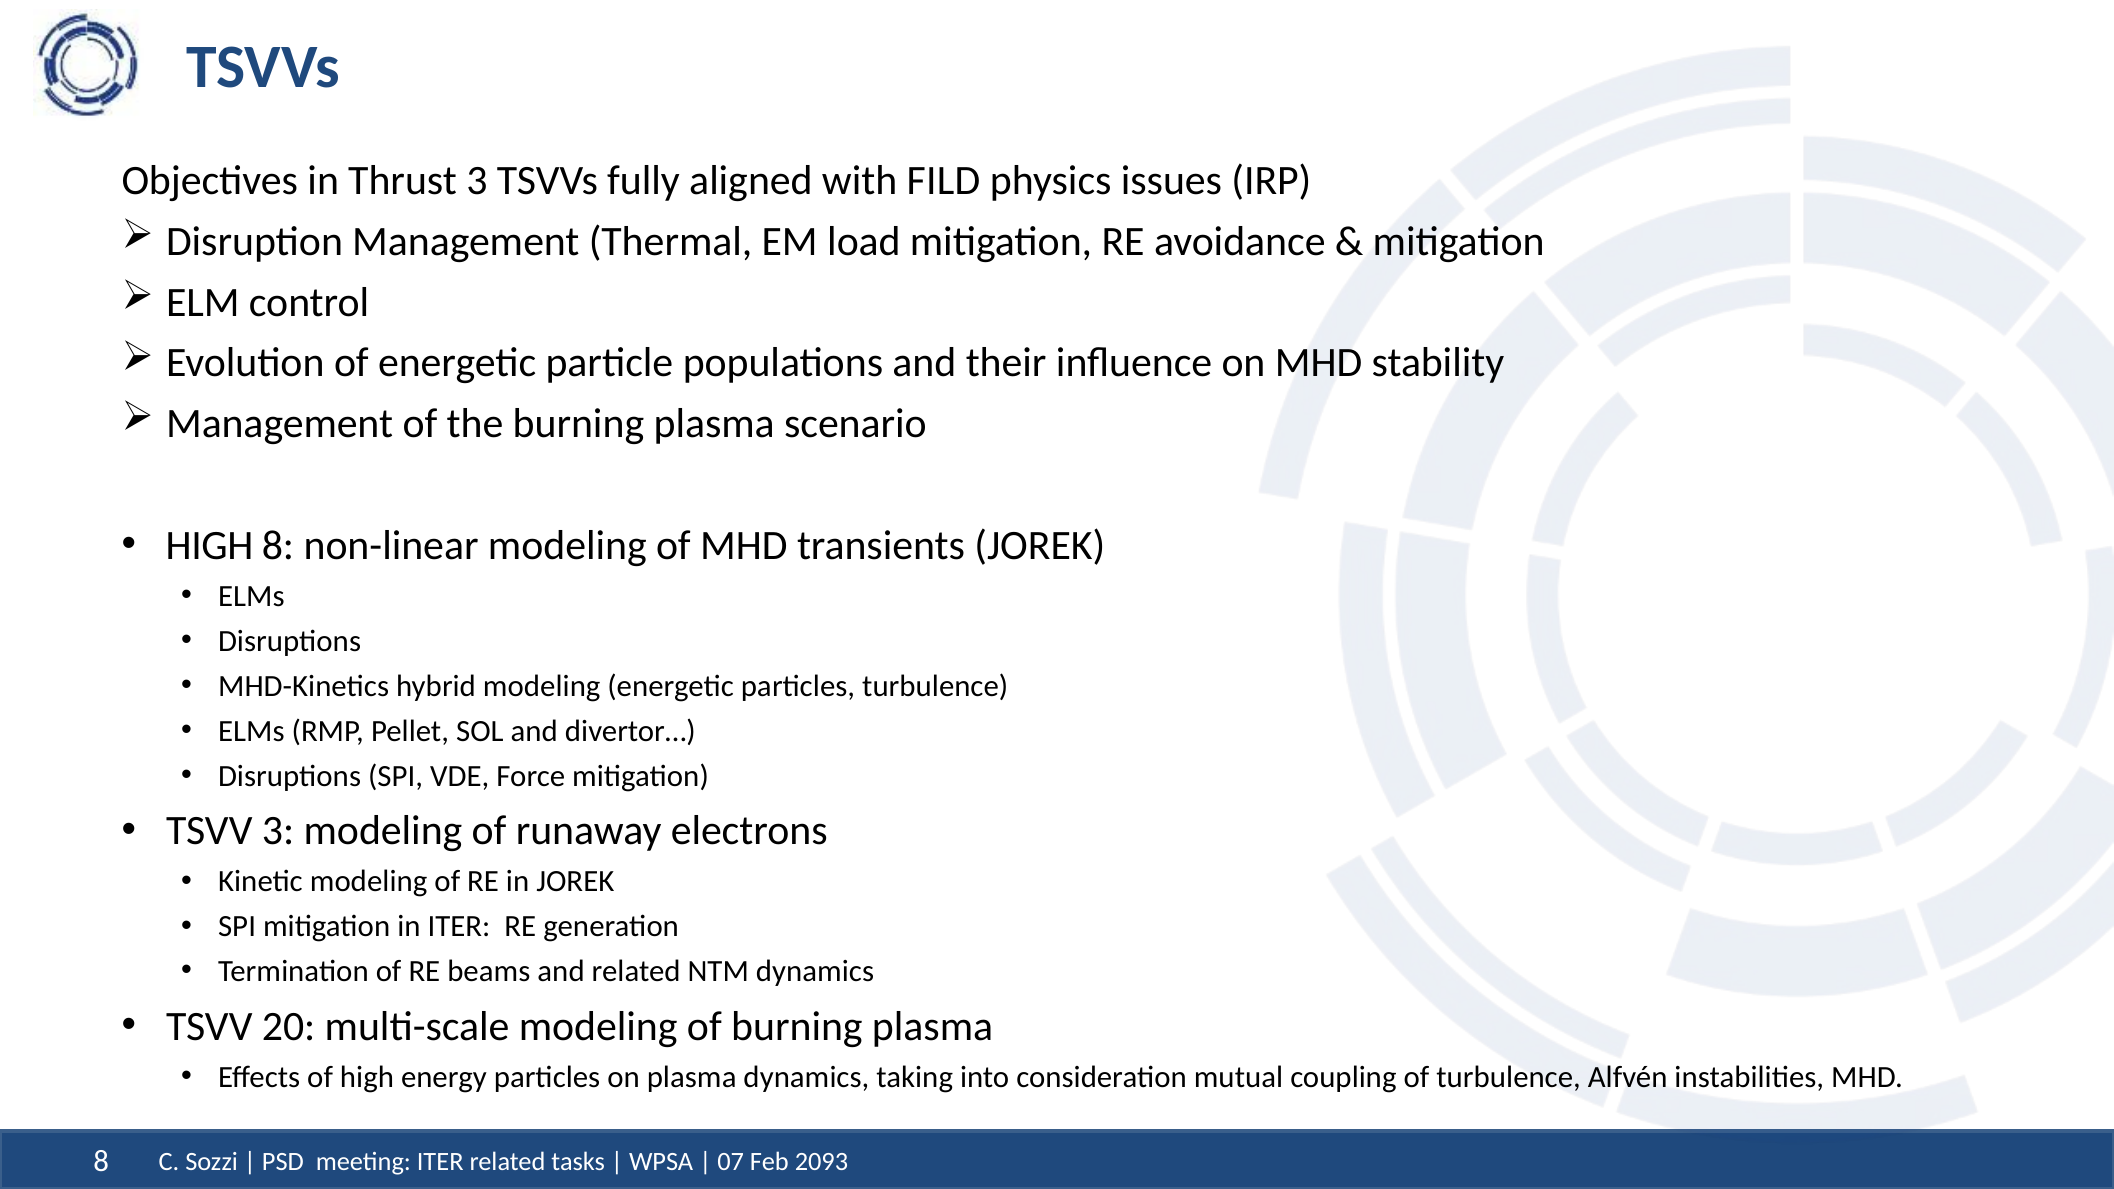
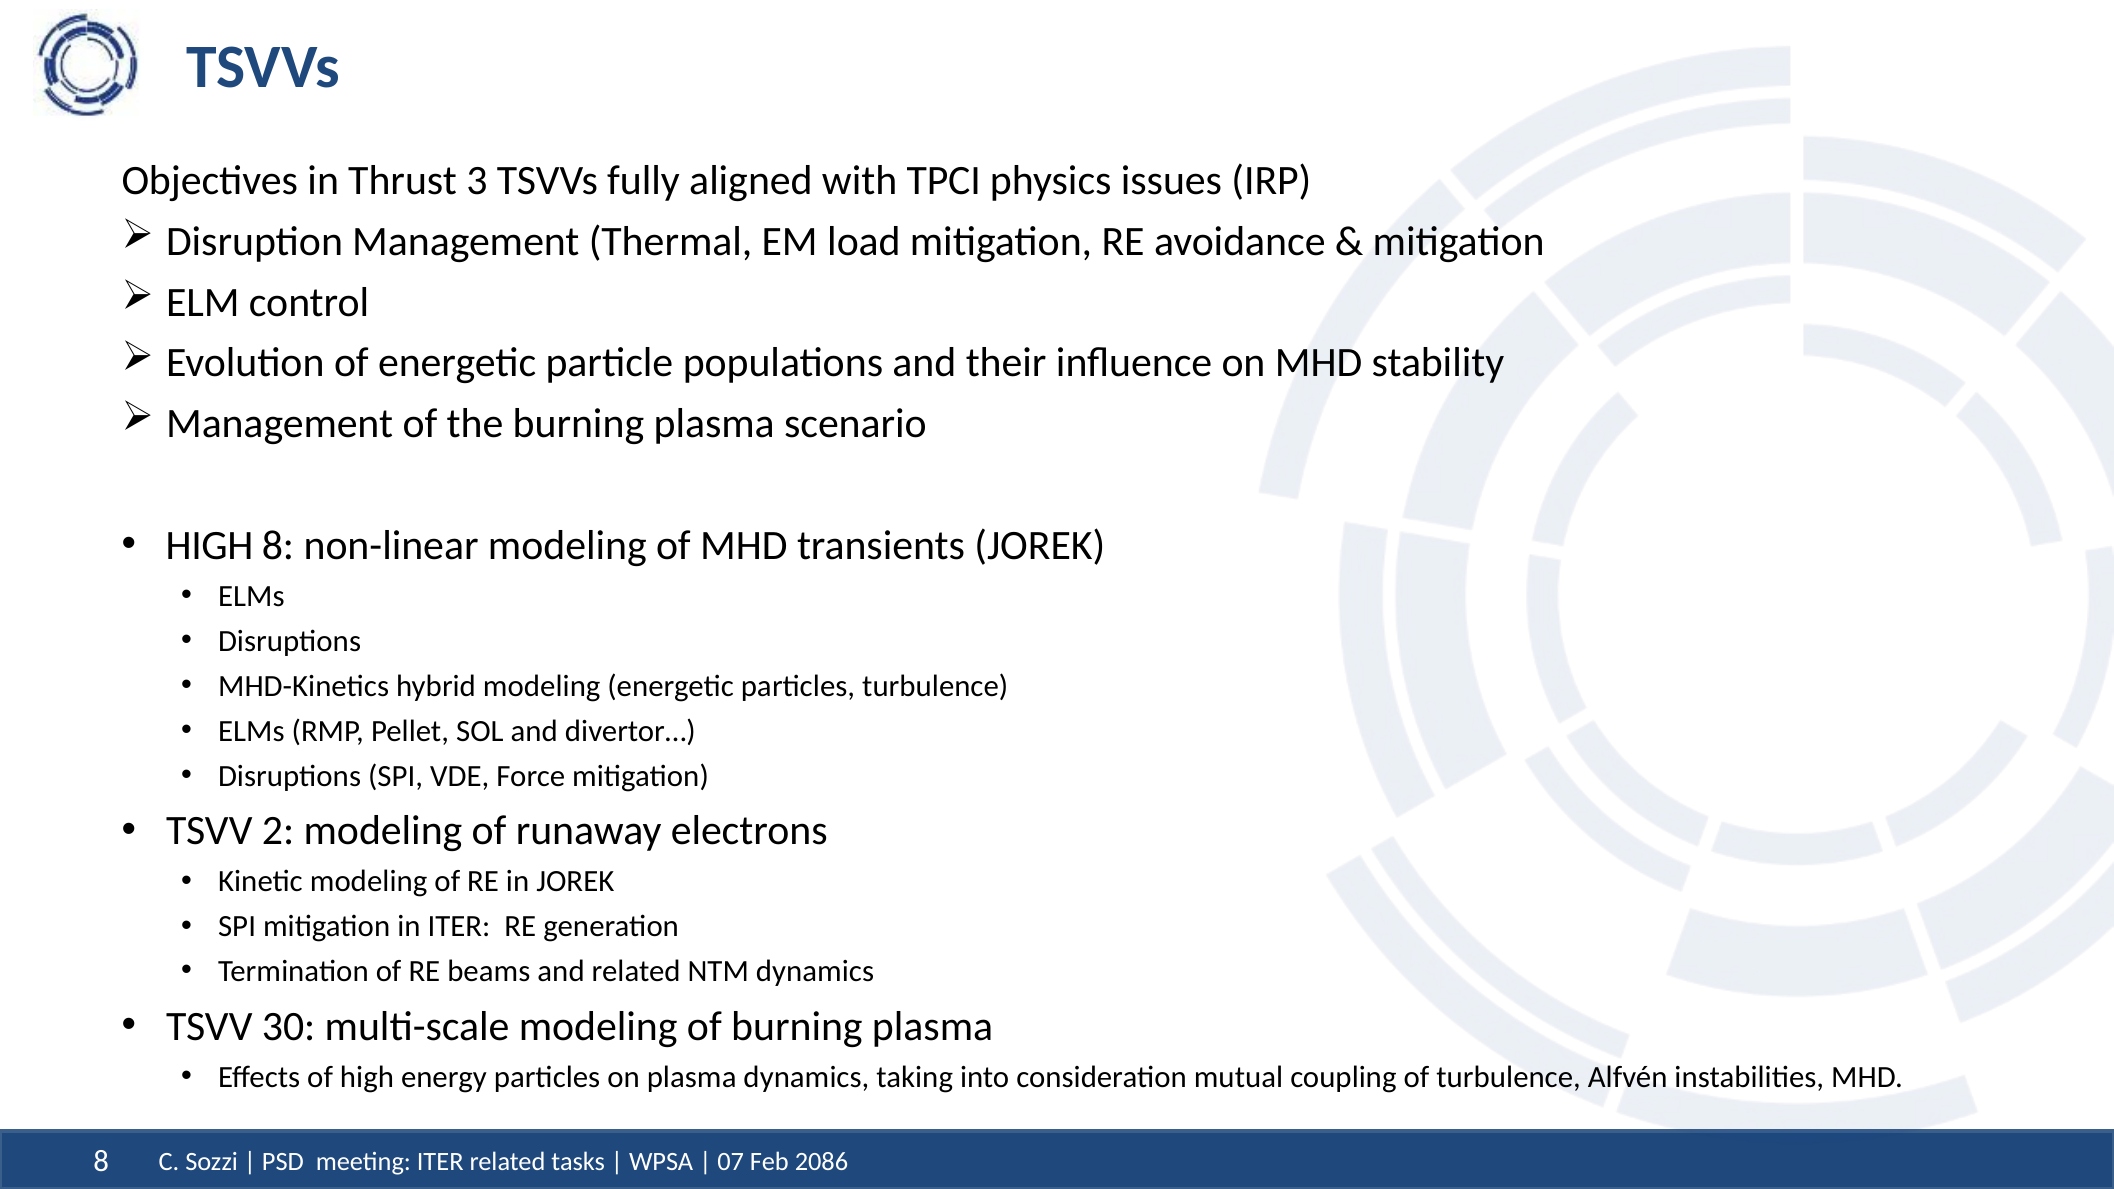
FILD: FILD -> TPCI (944, 181)
TSVV 3: 3 -> 2 (278, 831)
20: 20 -> 30 (289, 1026)
2093: 2093 -> 2086 (821, 1162)
